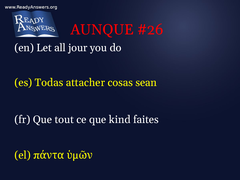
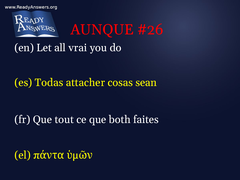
jour: jour -> vrai (78, 48)
kind: kind -> both (120, 120)
